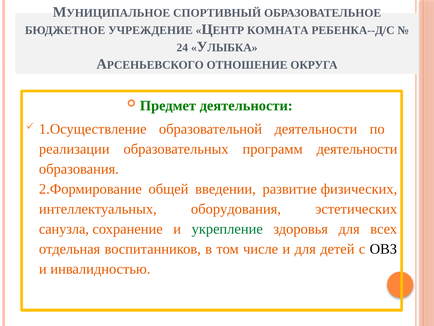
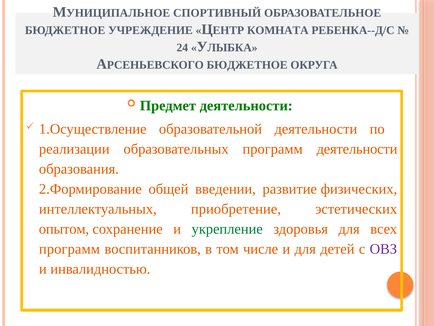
ОТНОШЕНИЕ: ОТНОШЕНИЕ -> БЮДЖЕТНОЕ (247, 65)
оборудования: оборудования -> приобретение (236, 209)
санузла: санузла -> опытом (64, 229)
отдельная: отдельная -> программ (69, 249)
ОВЗ colour: black -> purple (383, 249)
